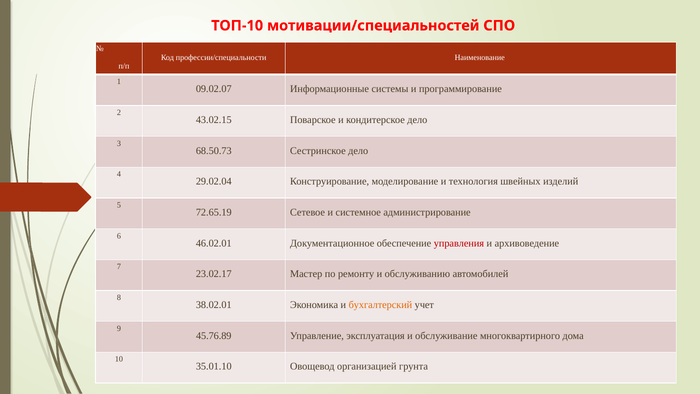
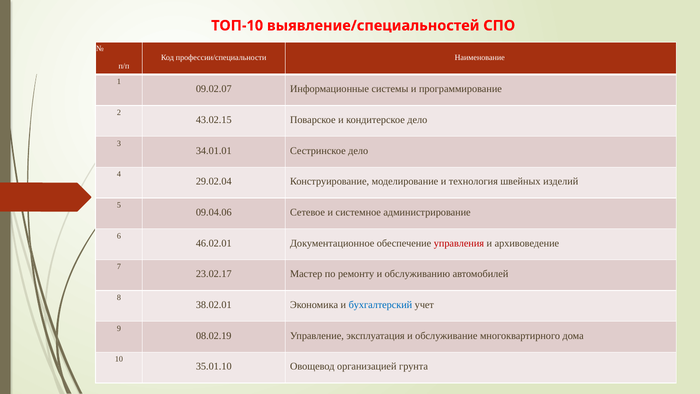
мотивации/специальностей: мотивации/специальностей -> выявление/специальностей (373, 26)
68.50.73: 68.50.73 -> 34.01.01 (214, 151)
72.65.19: 72.65.19 -> 09.04.06 (214, 212)
бухгалтерский colour: orange -> blue (380, 305)
45.76.89: 45.76.89 -> 08.02.19 (214, 336)
